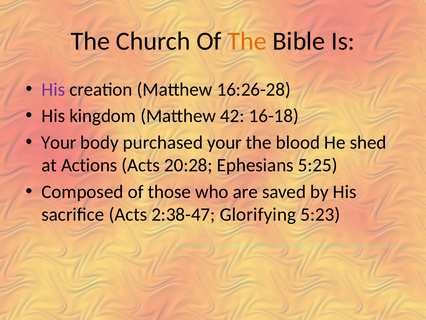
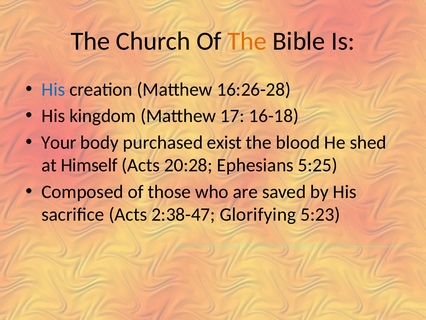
His colour: purple -> blue (53, 89)
42: 42 -> 17 (232, 116)
purchased your: your -> exist (224, 142)
Actions: Actions -> Himself (89, 165)
